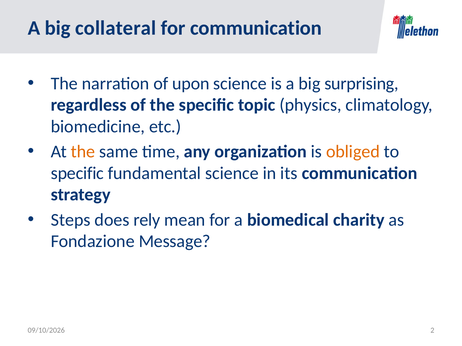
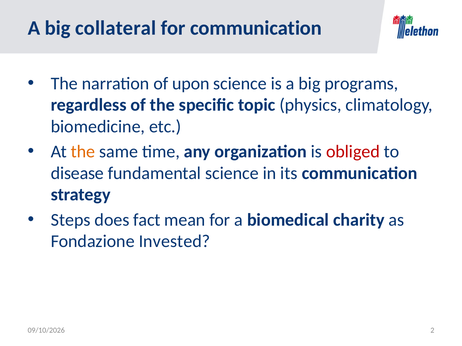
surprising: surprising -> programs (361, 84)
obliged colour: orange -> red (353, 152)
specific: specific -> disease (77, 173)
rely: rely -> fact (147, 220)
Message: Message -> Invested (174, 242)
